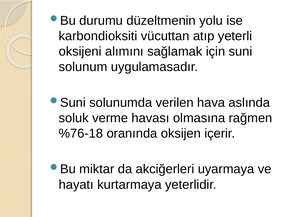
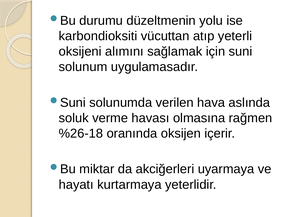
%76-18: %76-18 -> %26-18 (81, 133)
